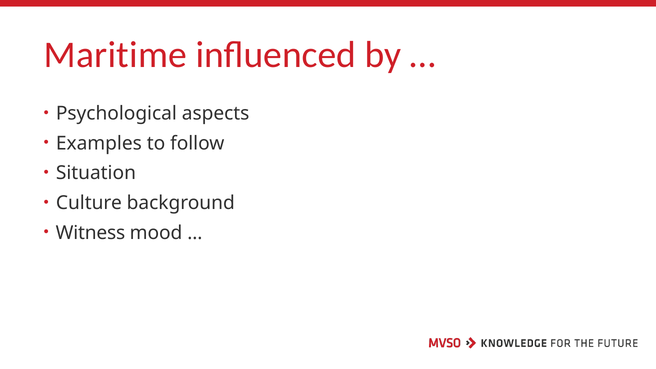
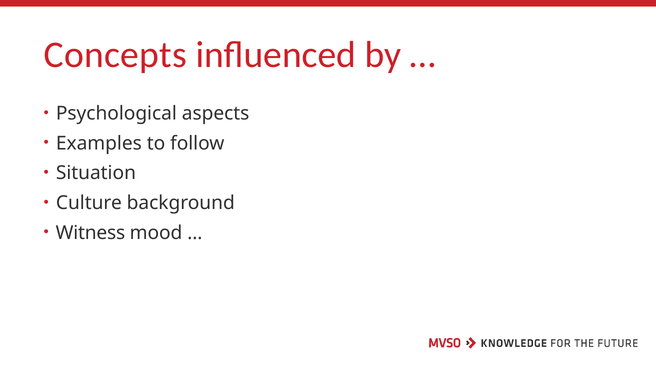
Maritime: Maritime -> Concepts (115, 55)
